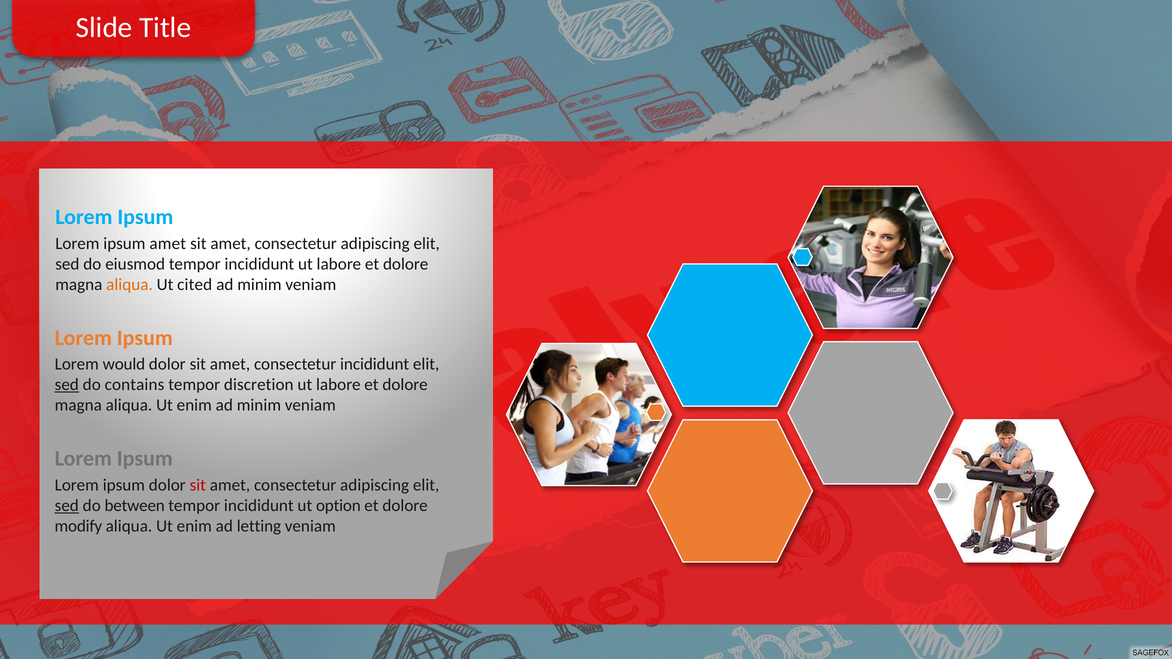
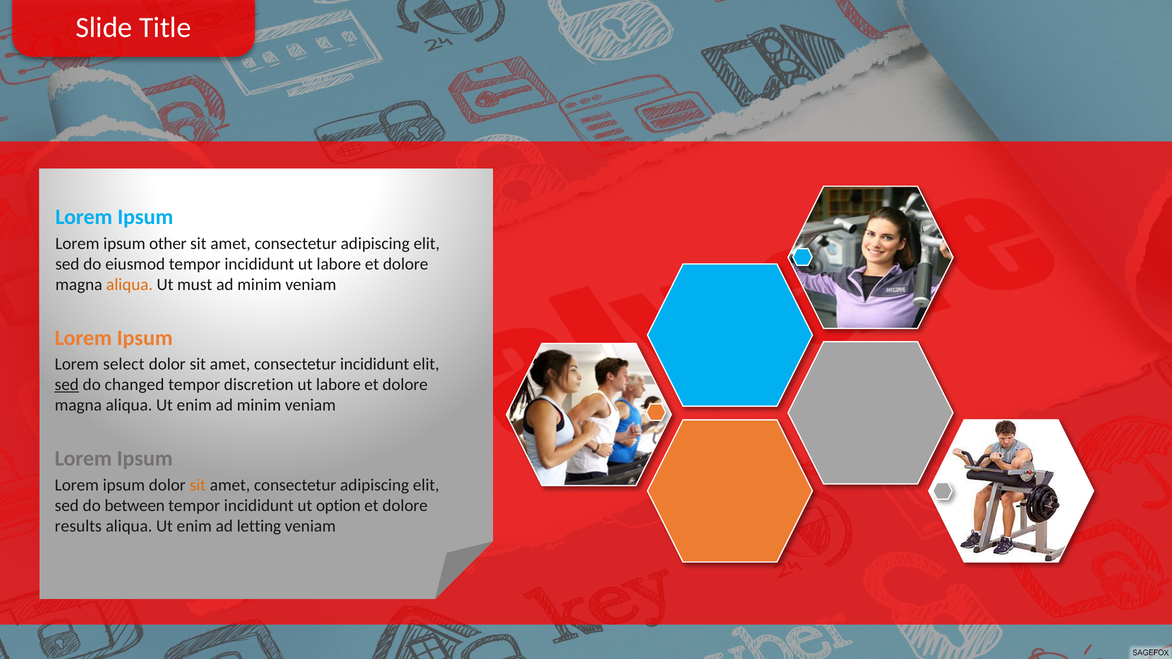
ipsum amet: amet -> other (168, 243)
cited: cited -> must (195, 284)
would: would -> select (124, 364)
contains: contains -> changed (135, 385)
sit colour: red -> orange (198, 485)
sed underline: present -> none (67, 506)
modify: modify -> results (78, 526)
